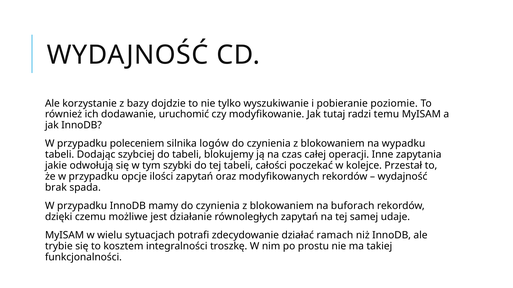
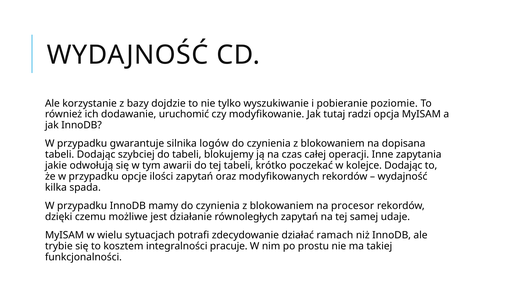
temu: temu -> opcja (387, 114)
poleceniem: poleceniem -> gwarantuje (137, 144)
wypadku: wypadku -> dopisana (404, 144)
szybki: szybki -> awarii (177, 166)
całości: całości -> krótko (271, 166)
kolejce Przestał: Przestał -> Dodając (403, 166)
brak: brak -> kilka (56, 188)
buforach: buforach -> procesor (353, 206)
troszkę: troszkę -> pracuje (229, 247)
